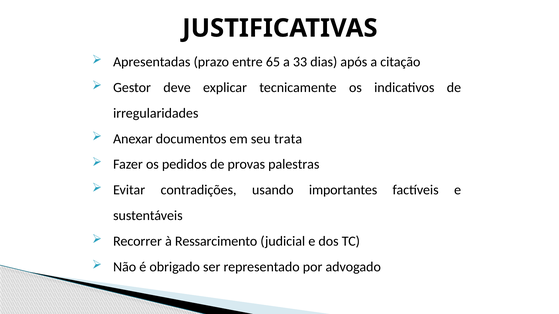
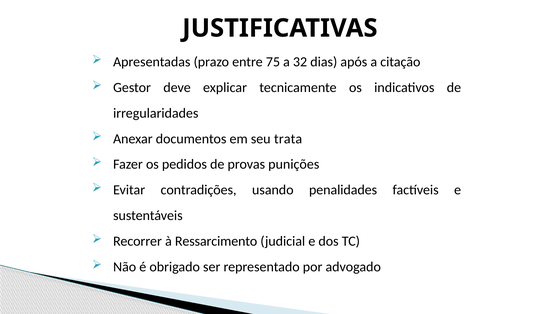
65: 65 -> 75 (273, 62)
33: 33 -> 32 (300, 62)
palestras: palestras -> punições (294, 165)
importantes: importantes -> penalidades (343, 190)
